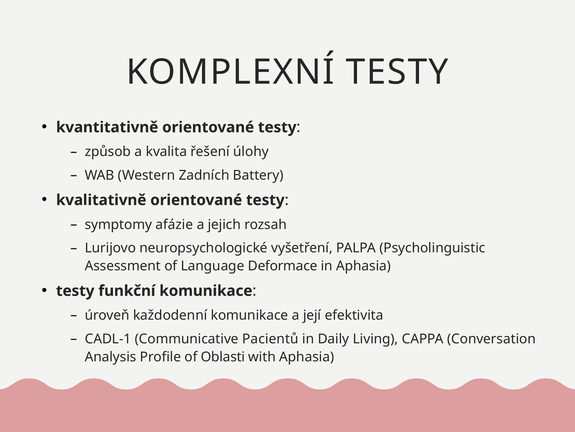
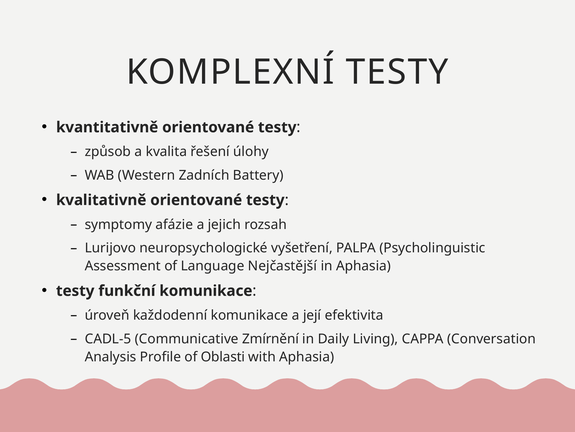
Deformace: Deformace -> Nejčastější (283, 266)
CADL-1: CADL-1 -> CADL-5 (108, 338)
Pacientů: Pacientů -> Zmírnění (271, 338)
